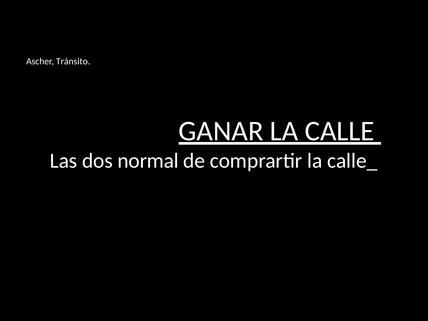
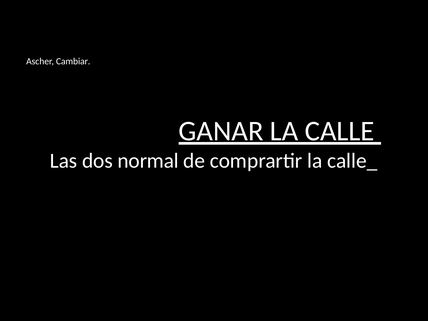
Tránsito: Tránsito -> Cambiar (73, 61)
